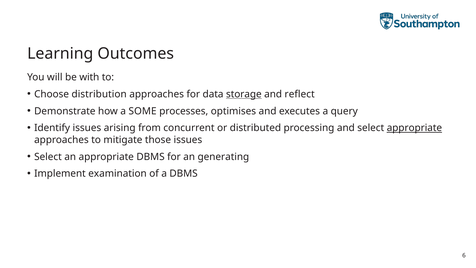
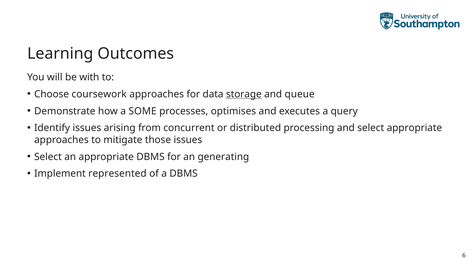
distribution: distribution -> coursework (99, 94)
reflect: reflect -> queue (300, 94)
appropriate underline: present -> none (414, 128)
examination: examination -> represented (117, 174)
